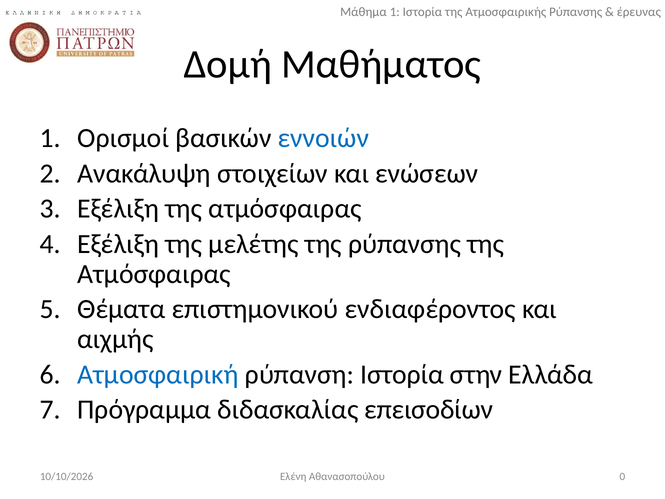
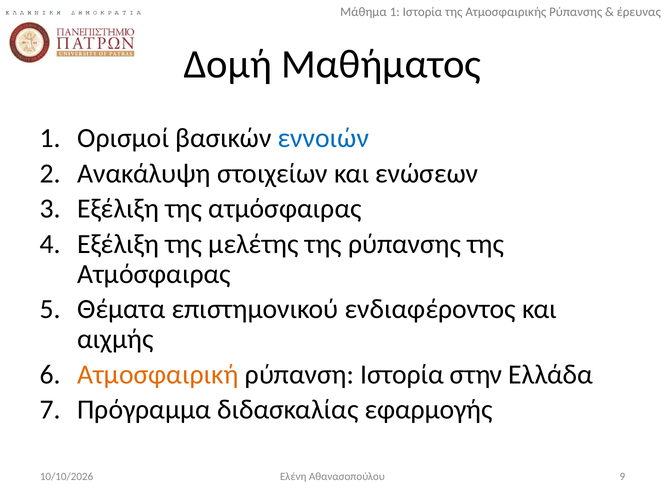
Ατμοσφαιρική colour: blue -> orange (158, 374)
επεισοδίων: επεισοδίων -> εφαρμογής (429, 410)
0: 0 -> 9 (622, 476)
